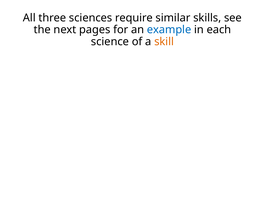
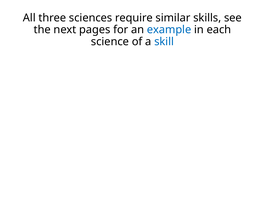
skill colour: orange -> blue (164, 42)
